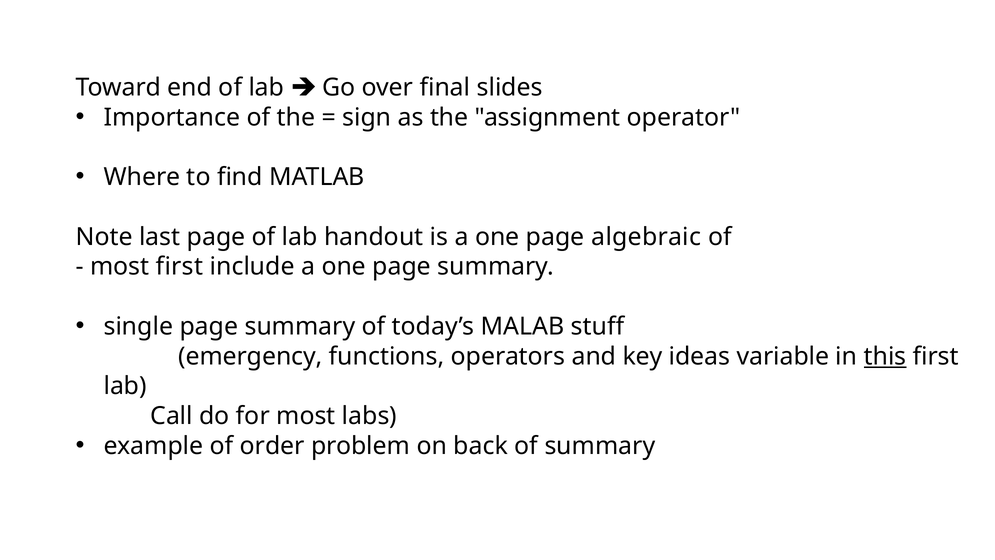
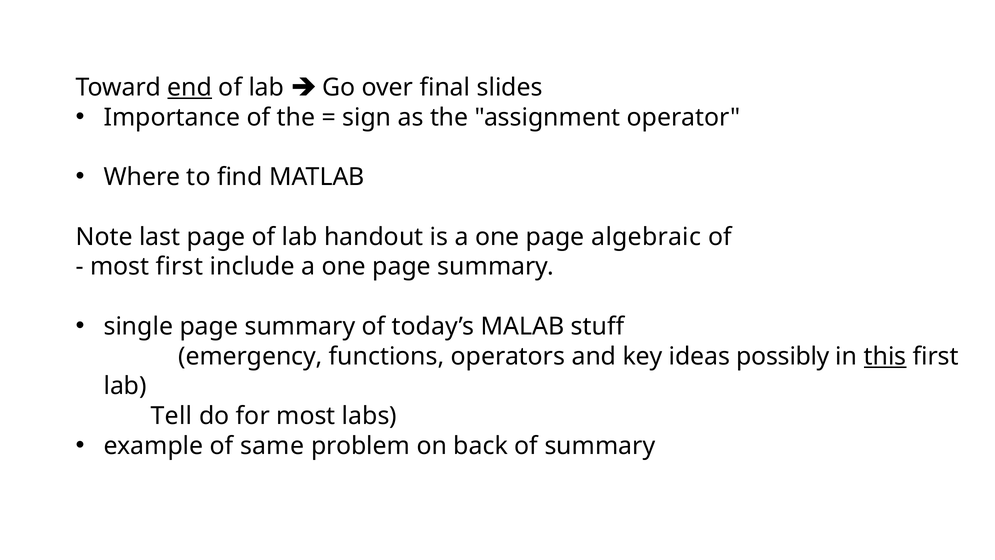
end underline: none -> present (190, 87)
variable: variable -> possibly (783, 356)
Call: Call -> Tell (171, 416)
order: order -> same (272, 446)
